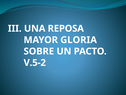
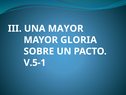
UNA REPOSA: REPOSA -> MAYOR (66, 28)
V.5-2: V.5-2 -> V.5-1 (35, 62)
